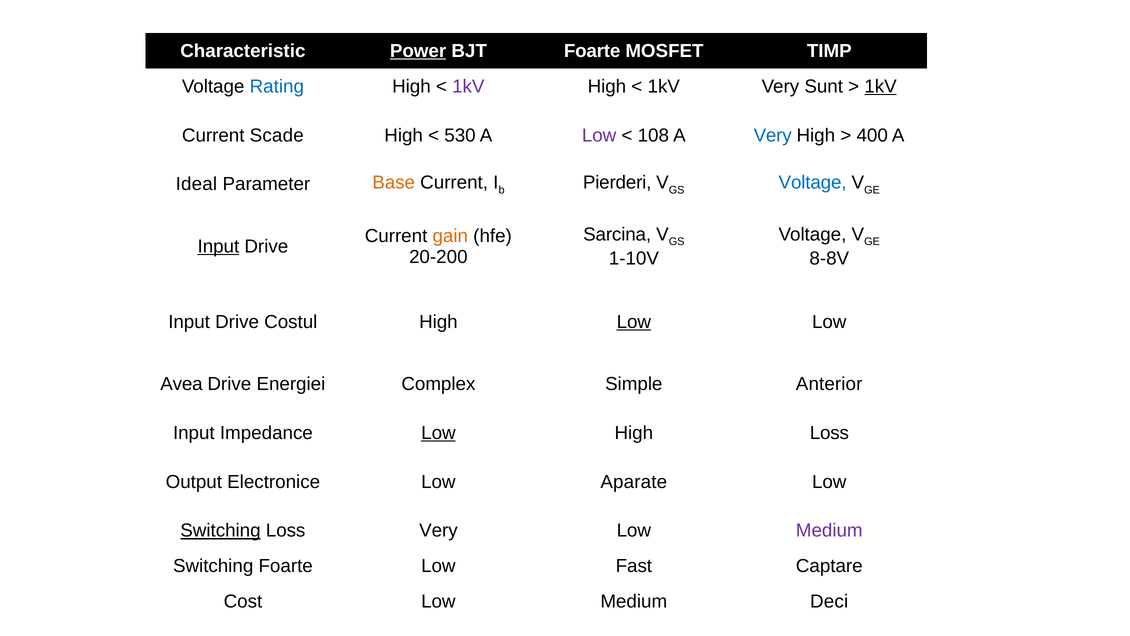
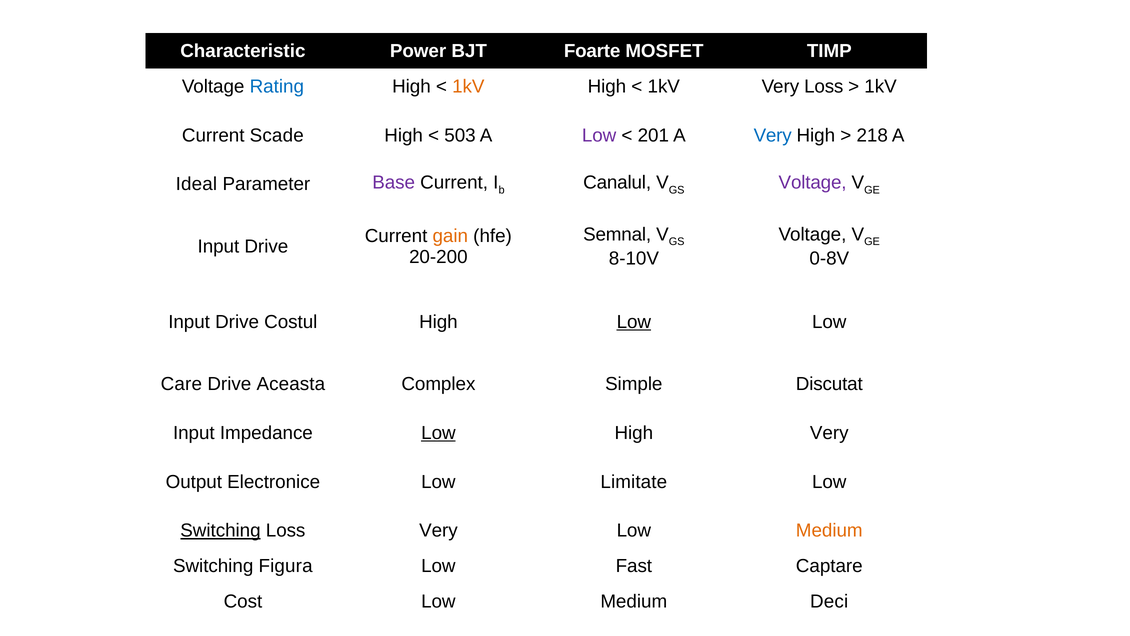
Power underline: present -> none (418, 51)
1kV colour: purple -> orange (468, 86)
Very Sunt: Sunt -> Loss (824, 86)
1kV underline: present -> none (881, 86)
530: 530 -> 503 (460, 135)
108: 108 -> 201 (653, 135)
400: 400 -> 218 (872, 135)
Base colour: orange -> purple (394, 183)
Pierderi: Pierderi -> Canalul (617, 183)
Voltage colour: blue -> purple (813, 183)
Sarcina: Sarcina -> Semnal (617, 234)
Input underline: present -> none (218, 246)
1-10V: 1-10V -> 8-10V (634, 258)
8-8V: 8-8V -> 0-8V (829, 258)
Avea: Avea -> Care (181, 384)
Energiei: Energiei -> Aceasta (291, 384)
Anterior: Anterior -> Discutat (829, 384)
High Loss: Loss -> Very (829, 433)
Aparate: Aparate -> Limitate (634, 482)
Medium colour: purple -> orange (829, 530)
Switching Foarte: Foarte -> Figura (286, 566)
